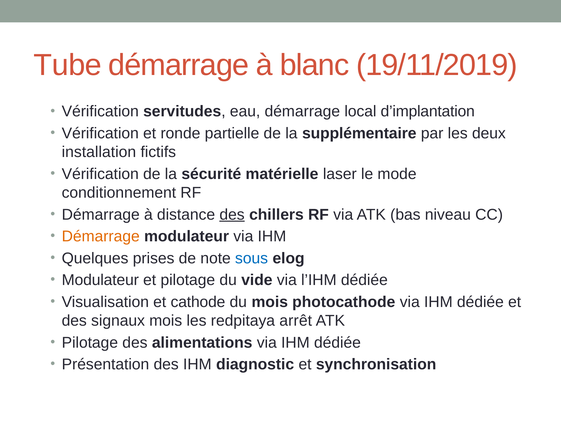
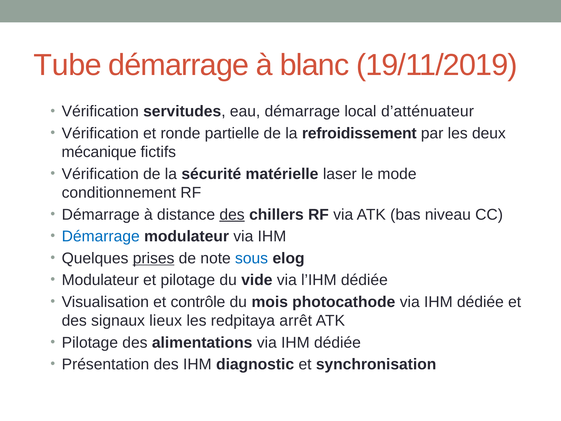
d’implantation: d’implantation -> d’atténuateur (428, 111)
supplémentaire: supplémentaire -> refroidissement (359, 133)
installation: installation -> mécanique (99, 152)
Démarrage colour: orange -> blue (101, 236)
prises underline: none -> present (154, 258)
cathode: cathode -> contrôle (198, 302)
signaux mois: mois -> lieux (166, 321)
